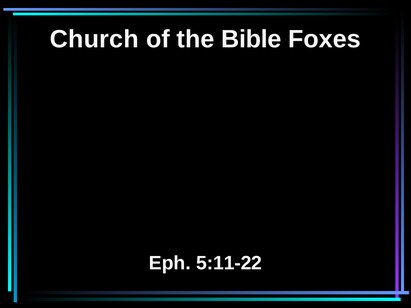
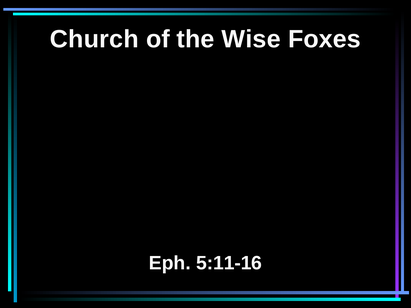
Bible: Bible -> Wise (251, 39)
5:11-22: 5:11-22 -> 5:11-16 (229, 263)
